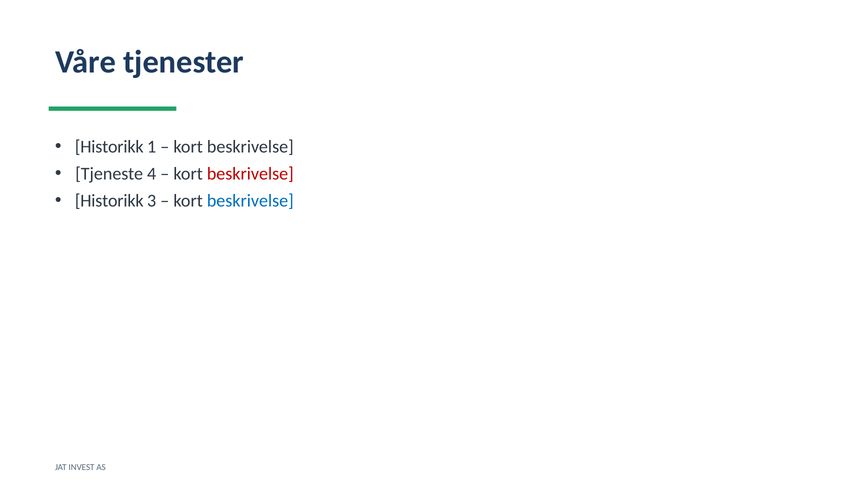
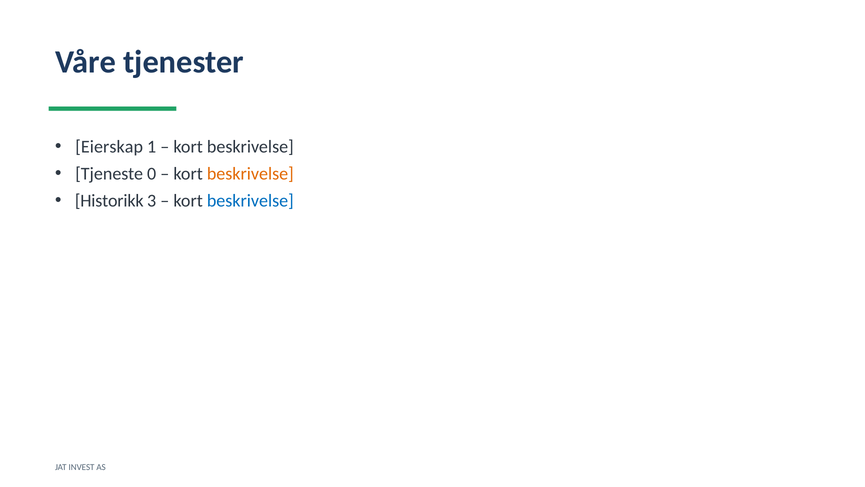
Historikk: Historikk -> Eierskap (109, 147)
4: 4 -> 0 (152, 174)
beskrivelse colour: red -> orange (250, 174)
